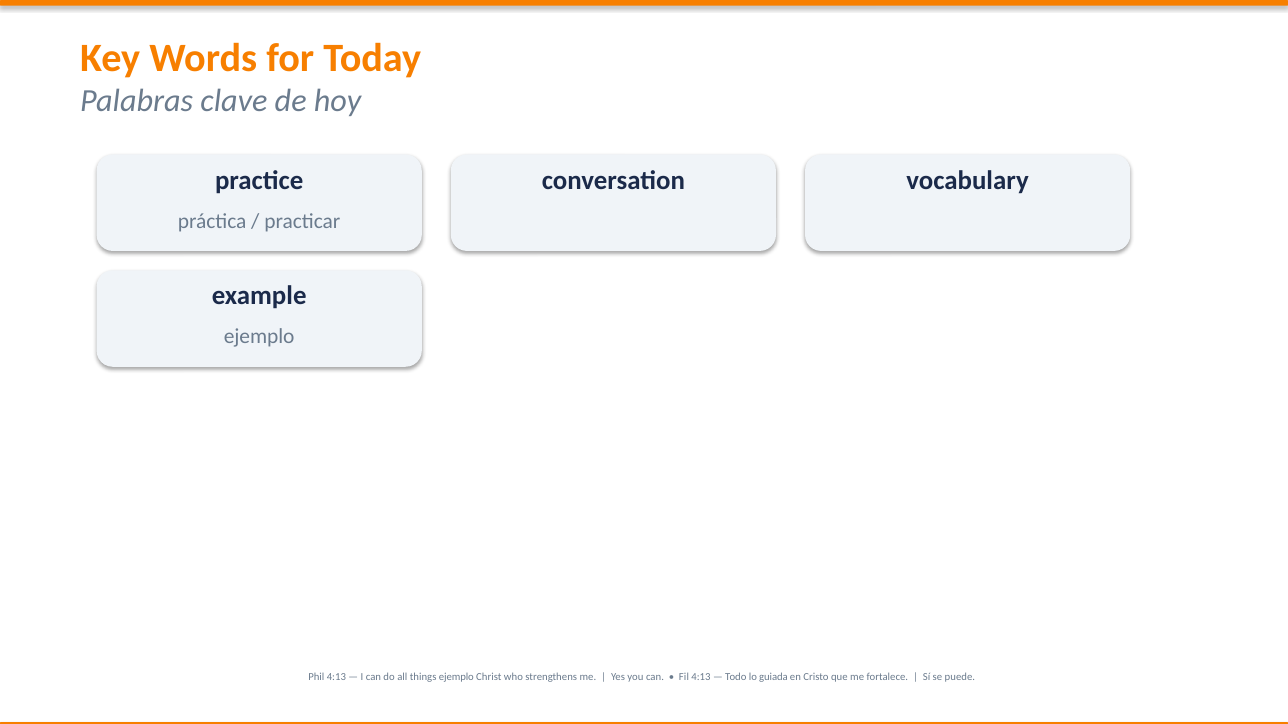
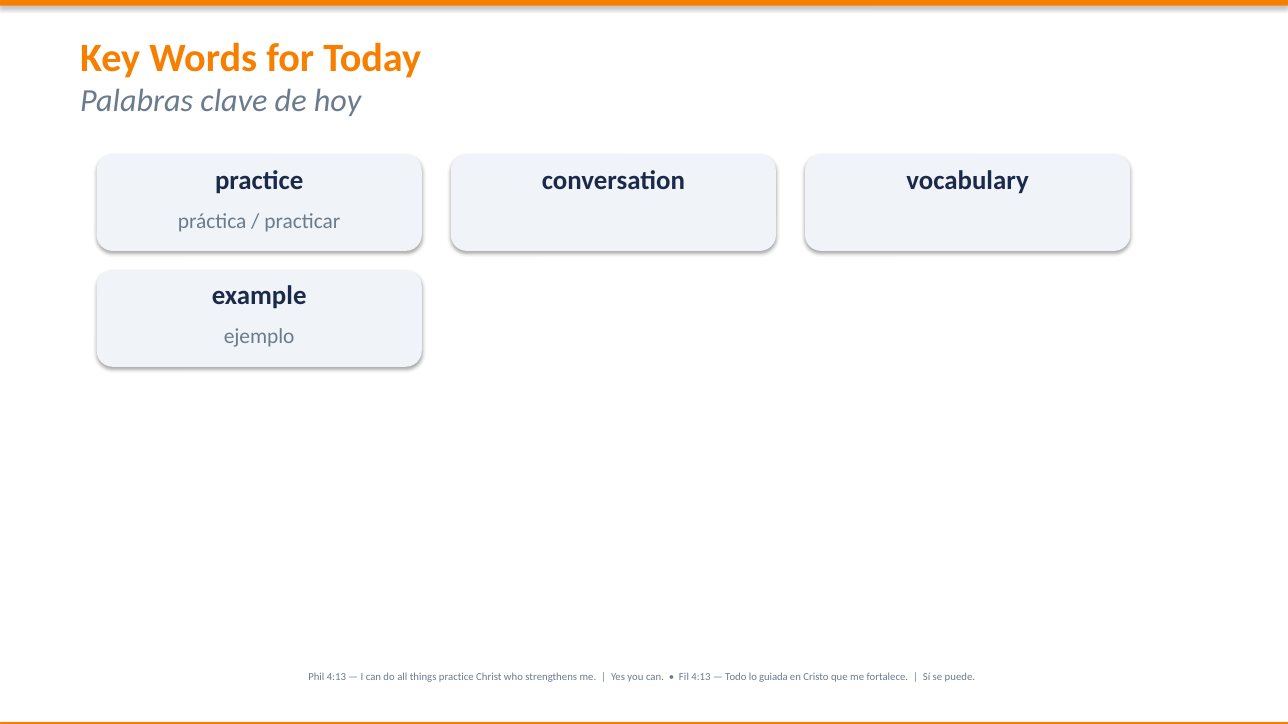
things ejemplo: ejemplo -> practice (456, 678)
